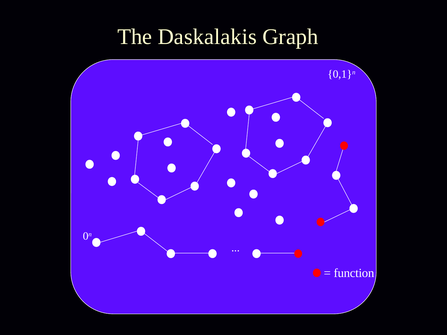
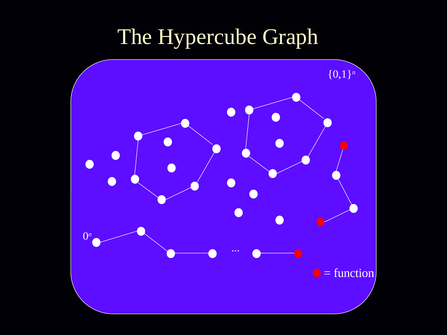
Daskalakis: Daskalakis -> Hypercube (207, 37)
